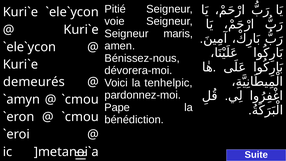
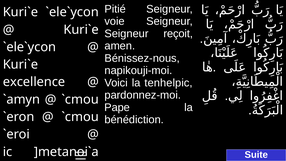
maris: maris -> reçoit (178, 34)
dévorera-moi: dévorera-moi -> napikouji-moi (138, 70)
demeurés: demeurés -> excellence (34, 82)
